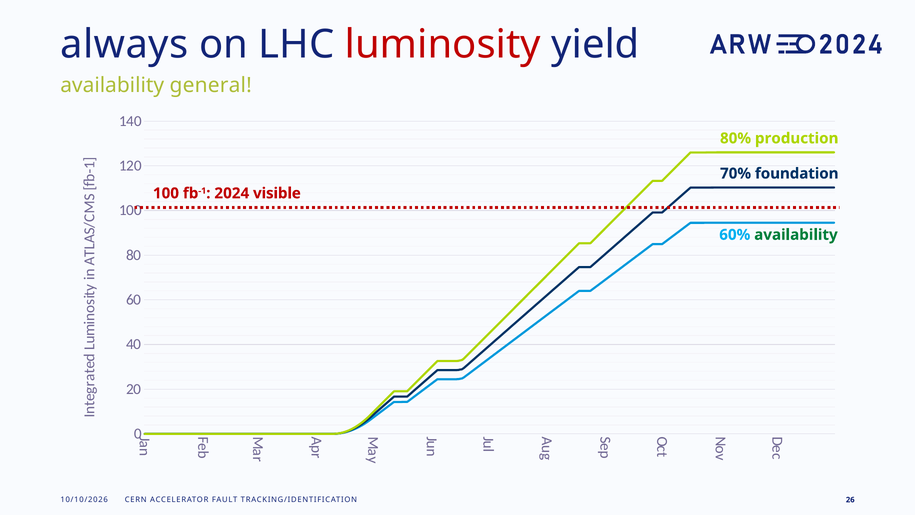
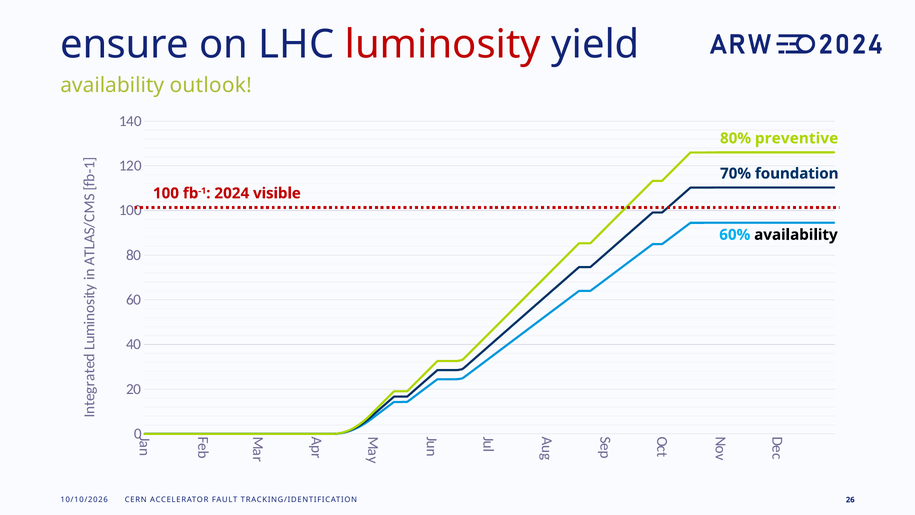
always: always -> ensure (125, 45)
general: general -> outlook (211, 85)
production: production -> preventive (797, 138)
availability colour: green -> black (796, 235)
